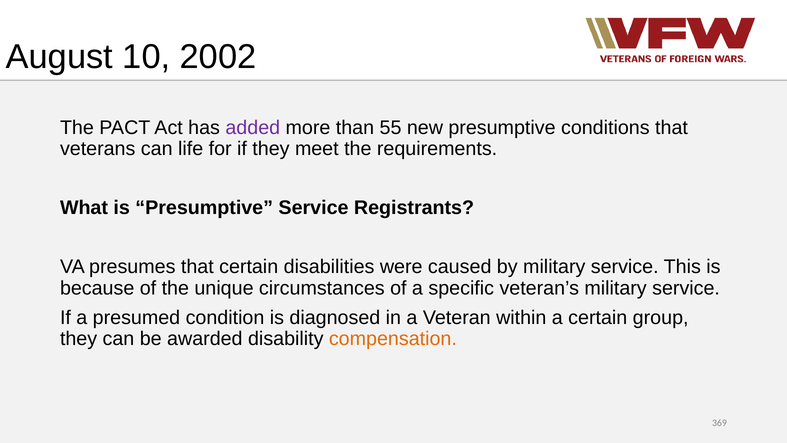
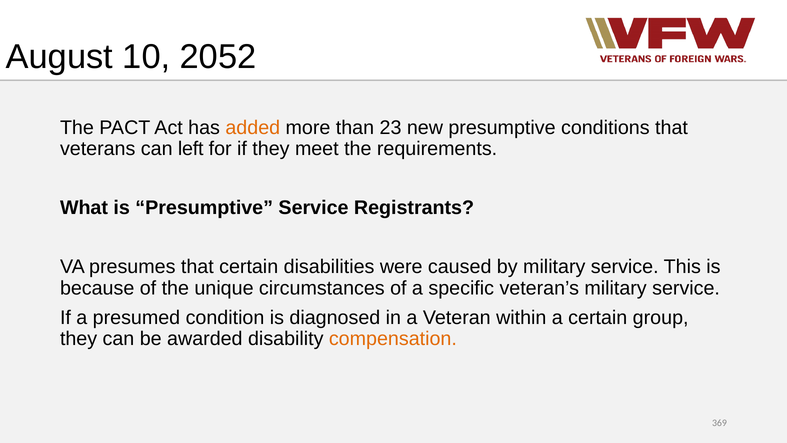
2002: 2002 -> 2052 (218, 57)
added colour: purple -> orange (253, 128)
55: 55 -> 23 (391, 128)
life: life -> left (191, 149)
